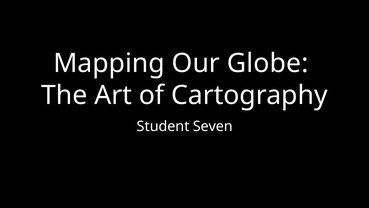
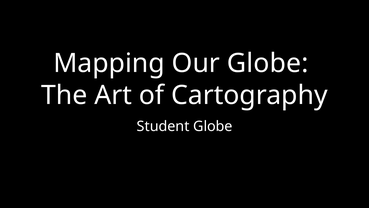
Student Seven: Seven -> Globe (213, 126)
